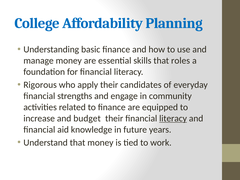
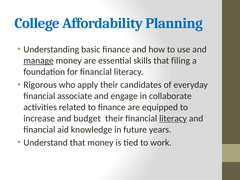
manage underline: none -> present (39, 61)
roles: roles -> filing (181, 61)
strengths: strengths -> associate (75, 96)
community: community -> collaborate (170, 96)
